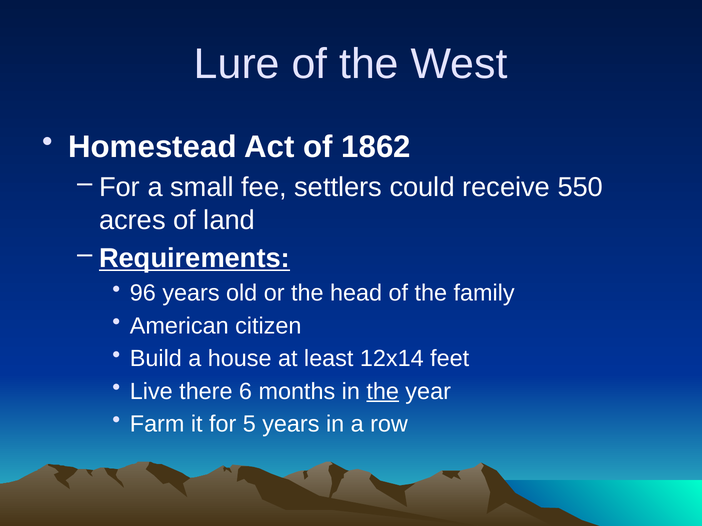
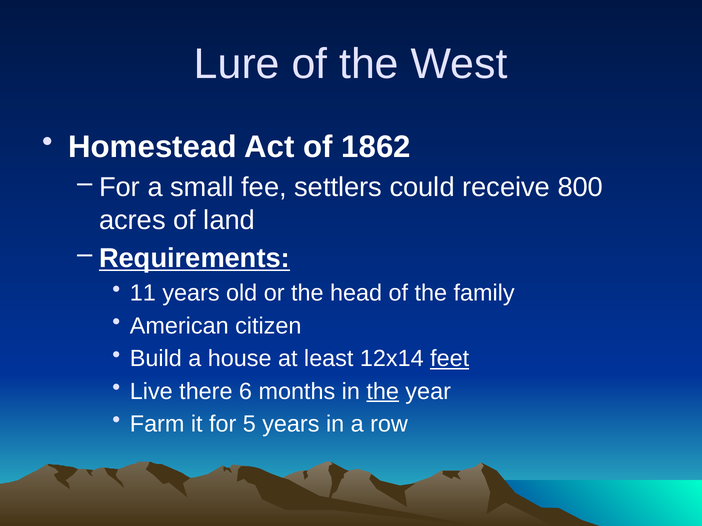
550: 550 -> 800 (580, 188)
96: 96 -> 11 (143, 293)
feet underline: none -> present (450, 359)
